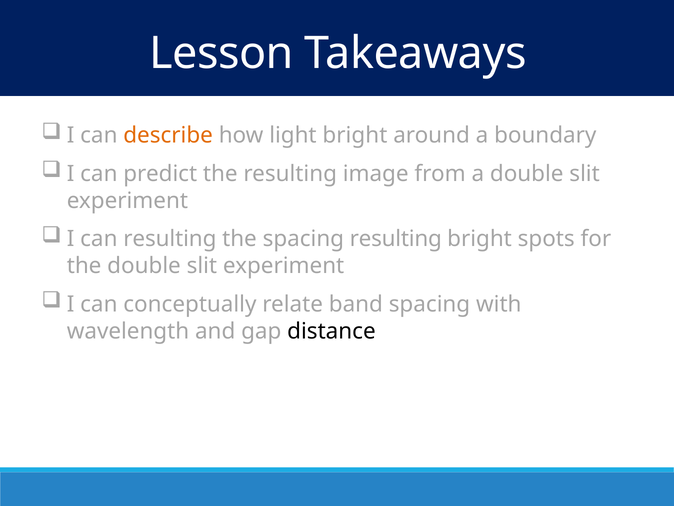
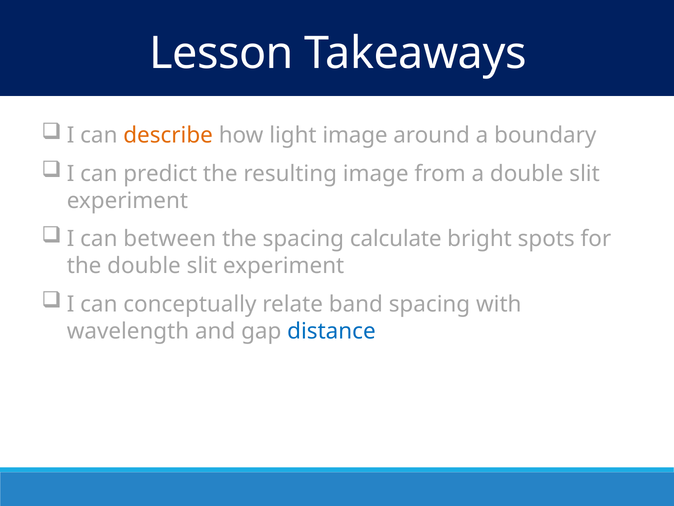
light bright: bright -> image (355, 135)
can resulting: resulting -> between (170, 239)
spacing resulting: resulting -> calculate (396, 239)
distance colour: black -> blue (331, 331)
